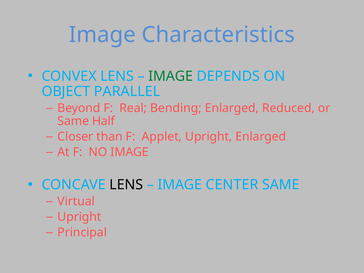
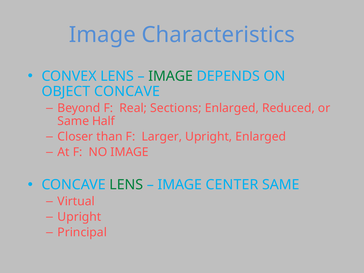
OBJECT PARALLEL: PARALLEL -> CONCAVE (127, 91)
Bending: Bending -> Sections (176, 108)
Applet: Applet -> Larger (162, 137)
LENS colour: black -> green (126, 185)
